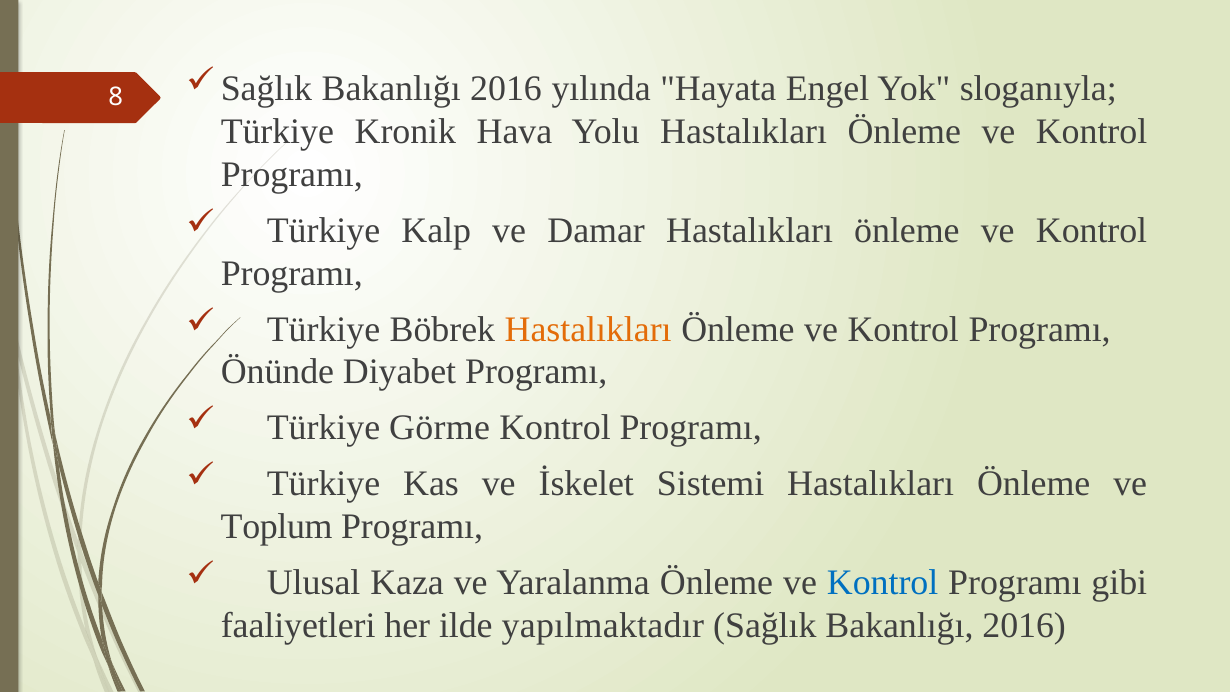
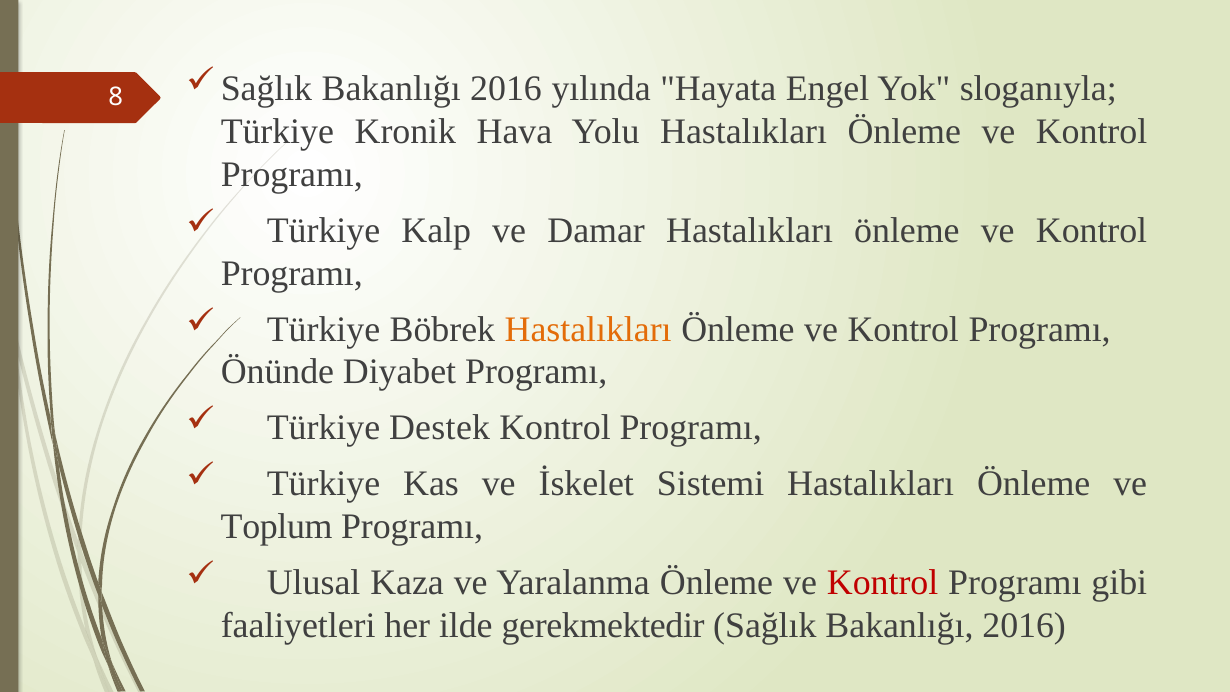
Görme: Görme -> Destek (440, 428)
Kontrol colour: blue -> red (883, 582)
yapılmaktadır: yapılmaktadır -> gerekmektedir (603, 625)
